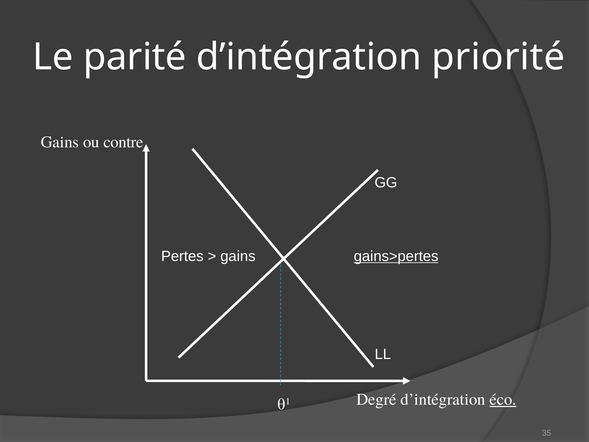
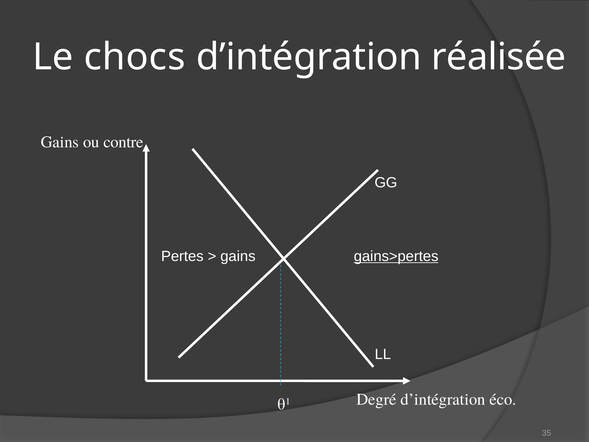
parité: parité -> chocs (135, 57)
priorité: priorité -> réalisée (499, 57)
éco underline: present -> none (503, 399)
